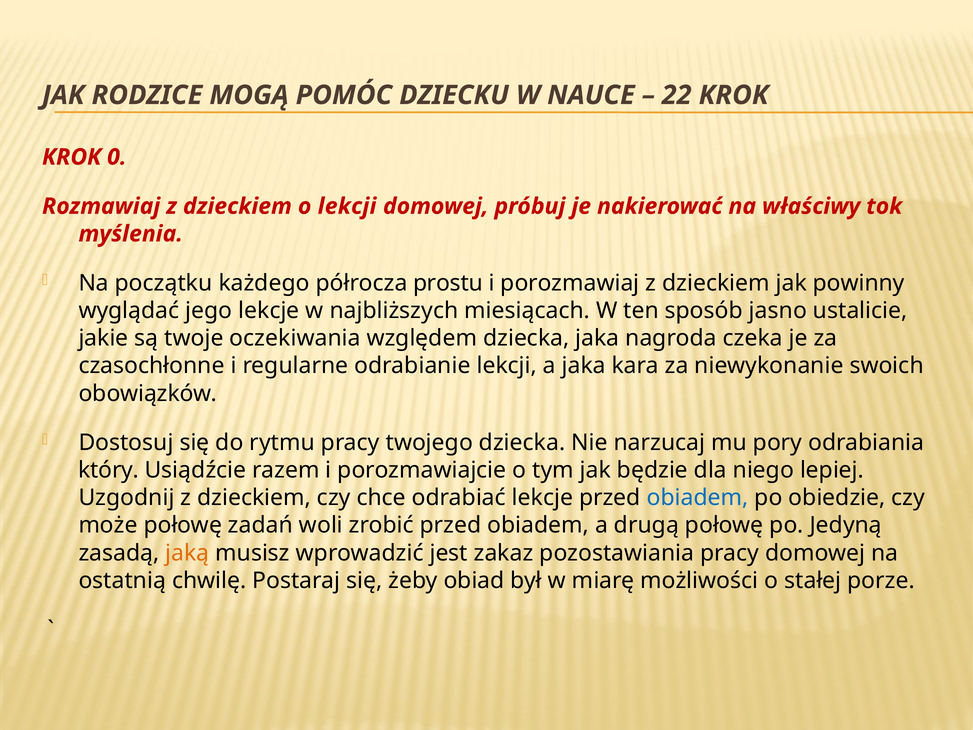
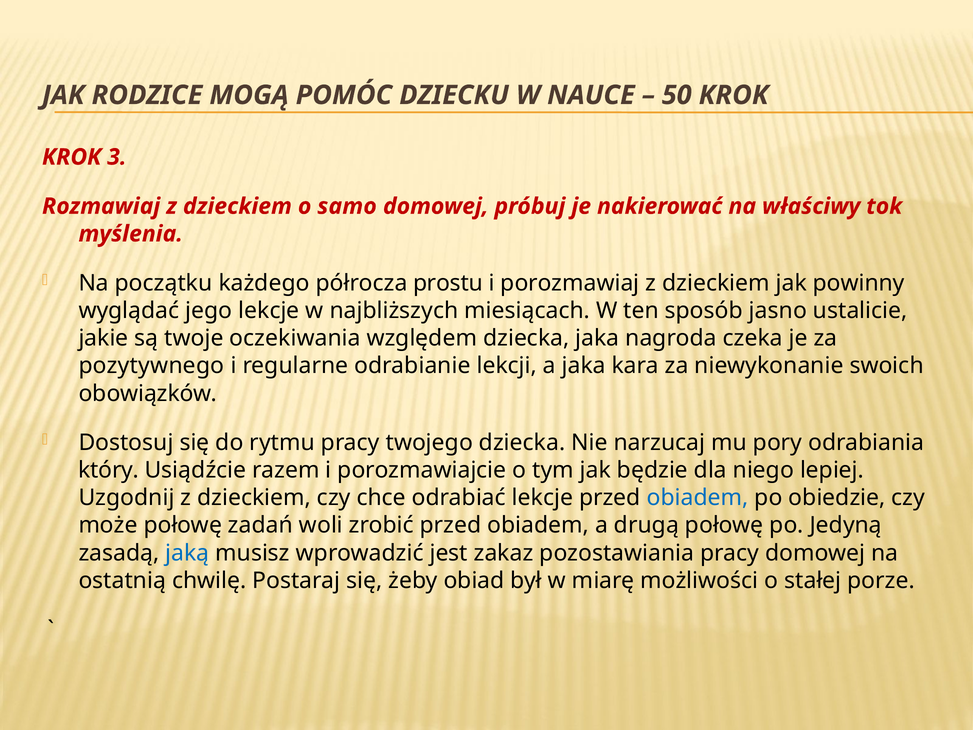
22: 22 -> 50 (677, 95)
0: 0 -> 3 (117, 157)
o lekcji: lekcji -> samo (347, 206)
czasochłonne: czasochłonne -> pozytywnego (151, 366)
jaką colour: orange -> blue (187, 553)
